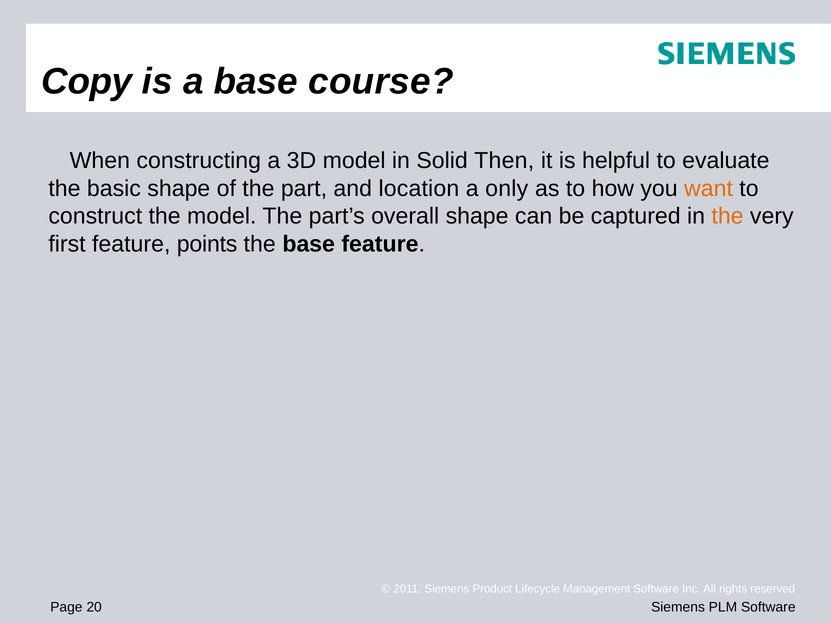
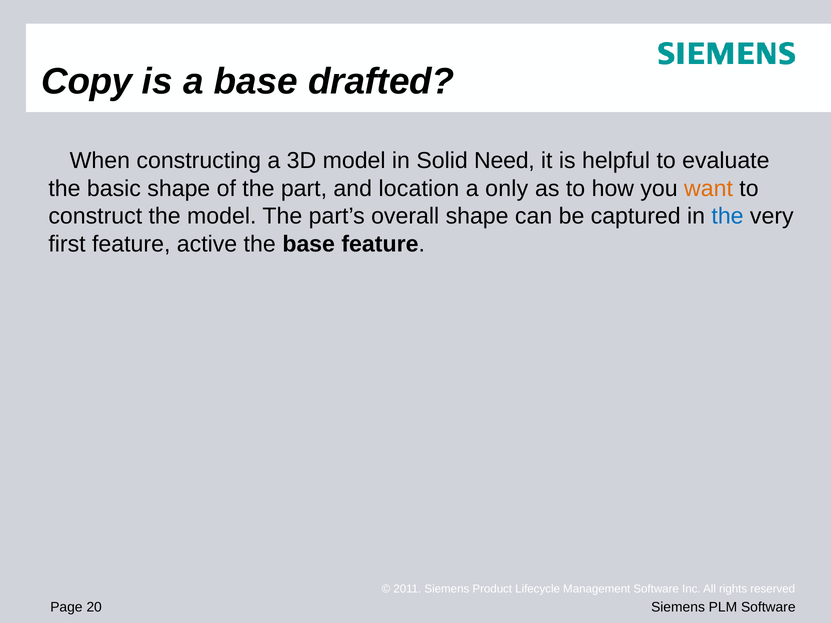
course: course -> drafted (381, 82)
Then: Then -> Need (504, 161)
the colour: orange -> blue (728, 216)
points: points -> active (207, 244)
